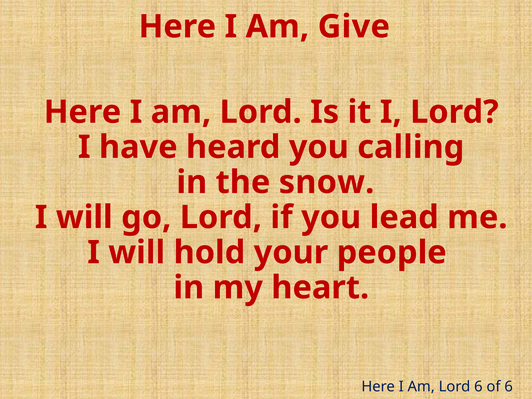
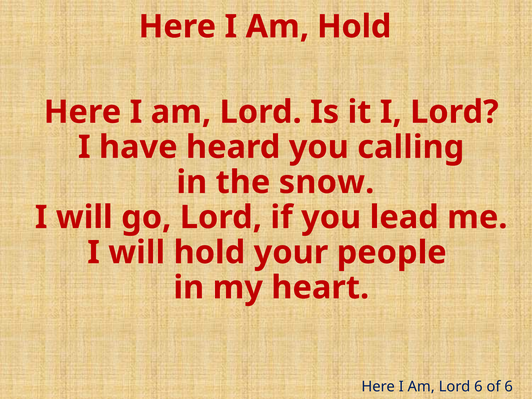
Am Give: Give -> Hold (354, 27)
